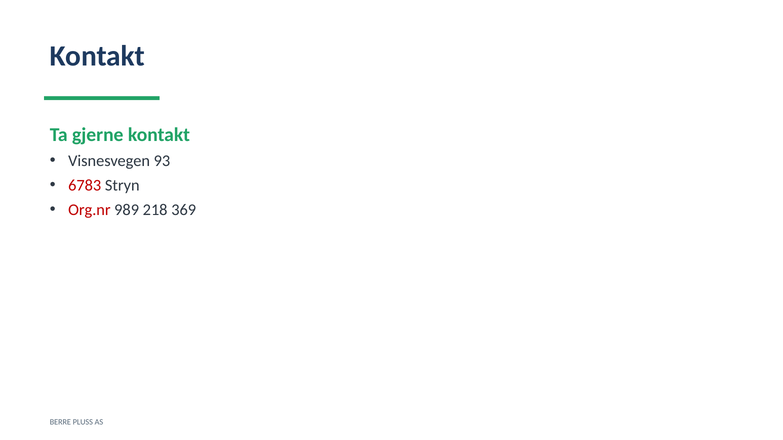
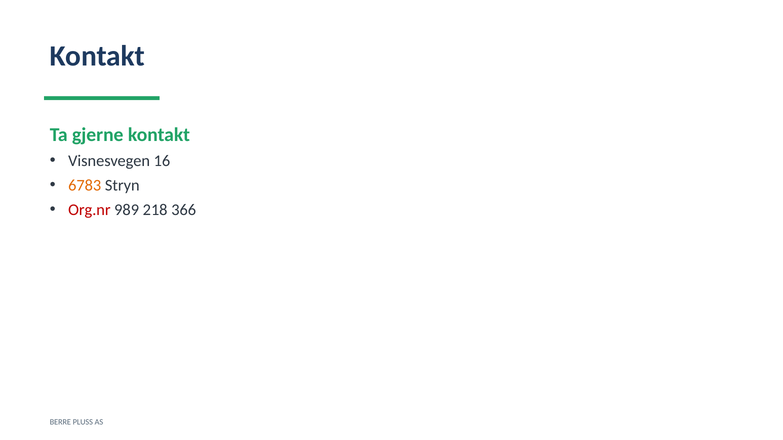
93: 93 -> 16 (162, 161)
6783 colour: red -> orange (85, 185)
369: 369 -> 366 (184, 210)
